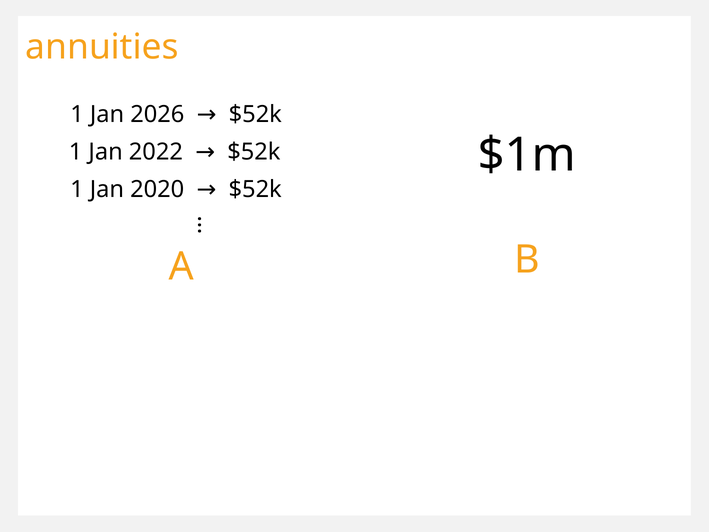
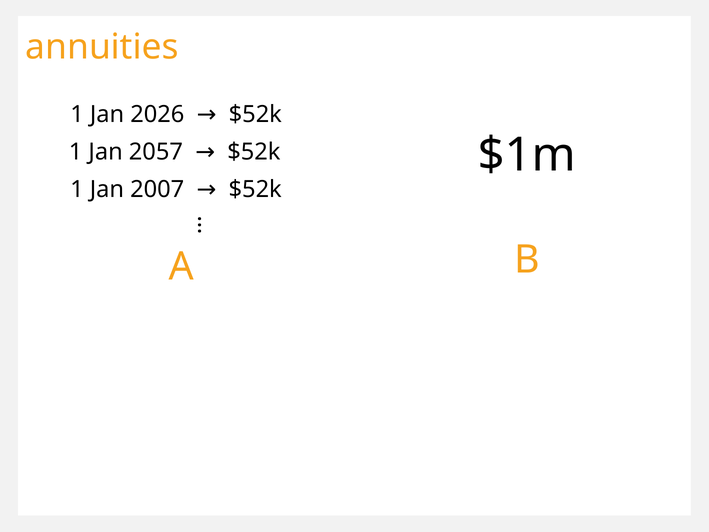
2022: 2022 -> 2057 (156, 152)
2020: 2020 -> 2007 (157, 189)
